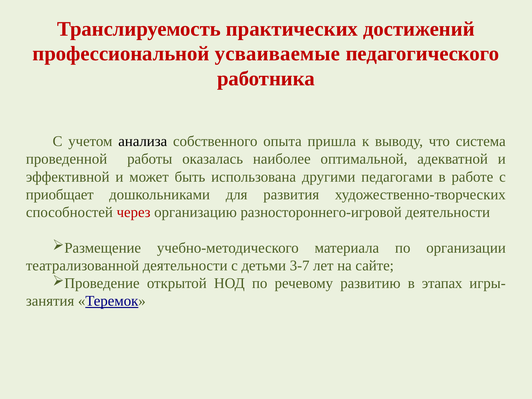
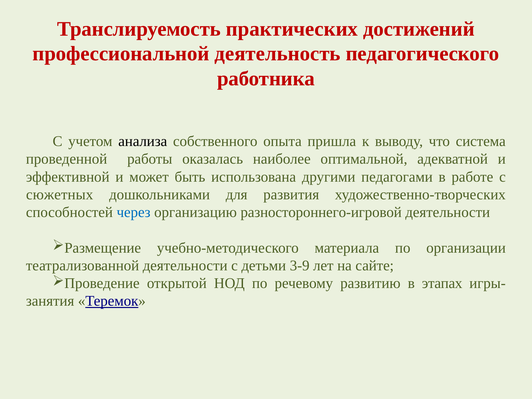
усваиваемые: усваиваемые -> деятельность (278, 54)
приобщает: приобщает -> сюжетных (60, 195)
через colour: red -> blue (134, 212)
3-7: 3-7 -> 3-9 (300, 266)
